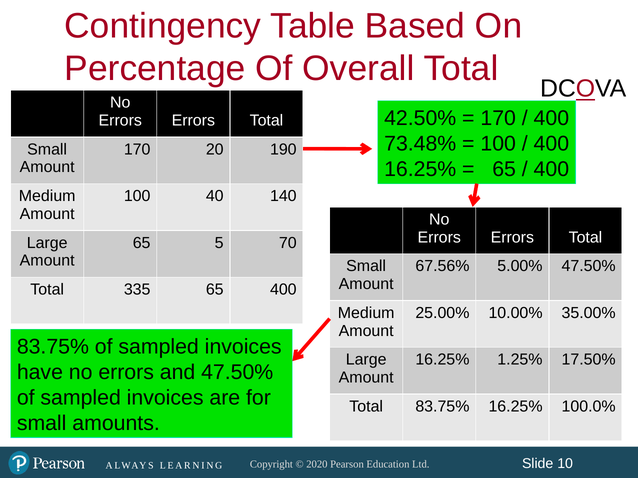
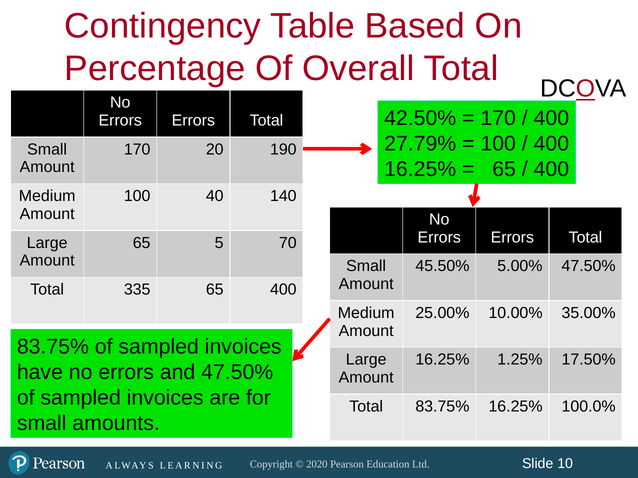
73.48%: 73.48% -> 27.79% (420, 144)
67.56%: 67.56% -> 45.50% (442, 267)
